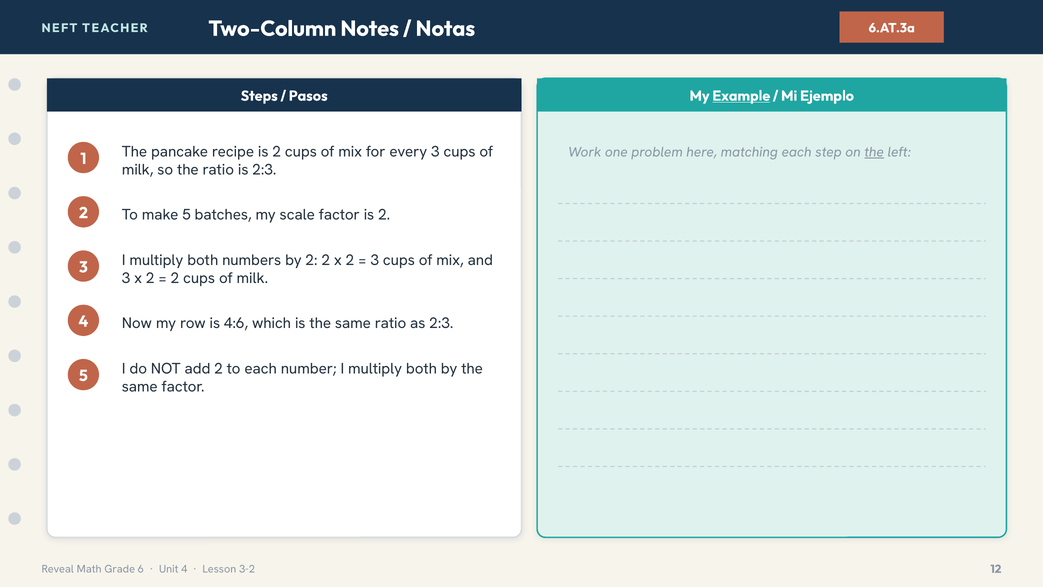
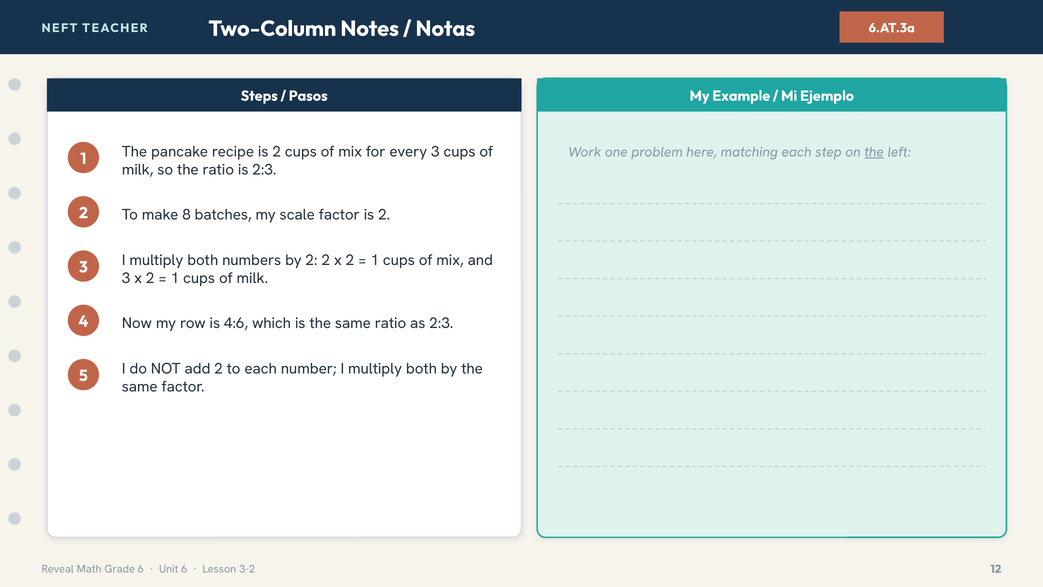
Example underline: present -> none (741, 96)
make 5: 5 -> 8 (187, 215)
3: 3 -> 1 (375, 260)
2: 2 -> 1 (175, 278)
Unit 4: 4 -> 6 (184, 569)
